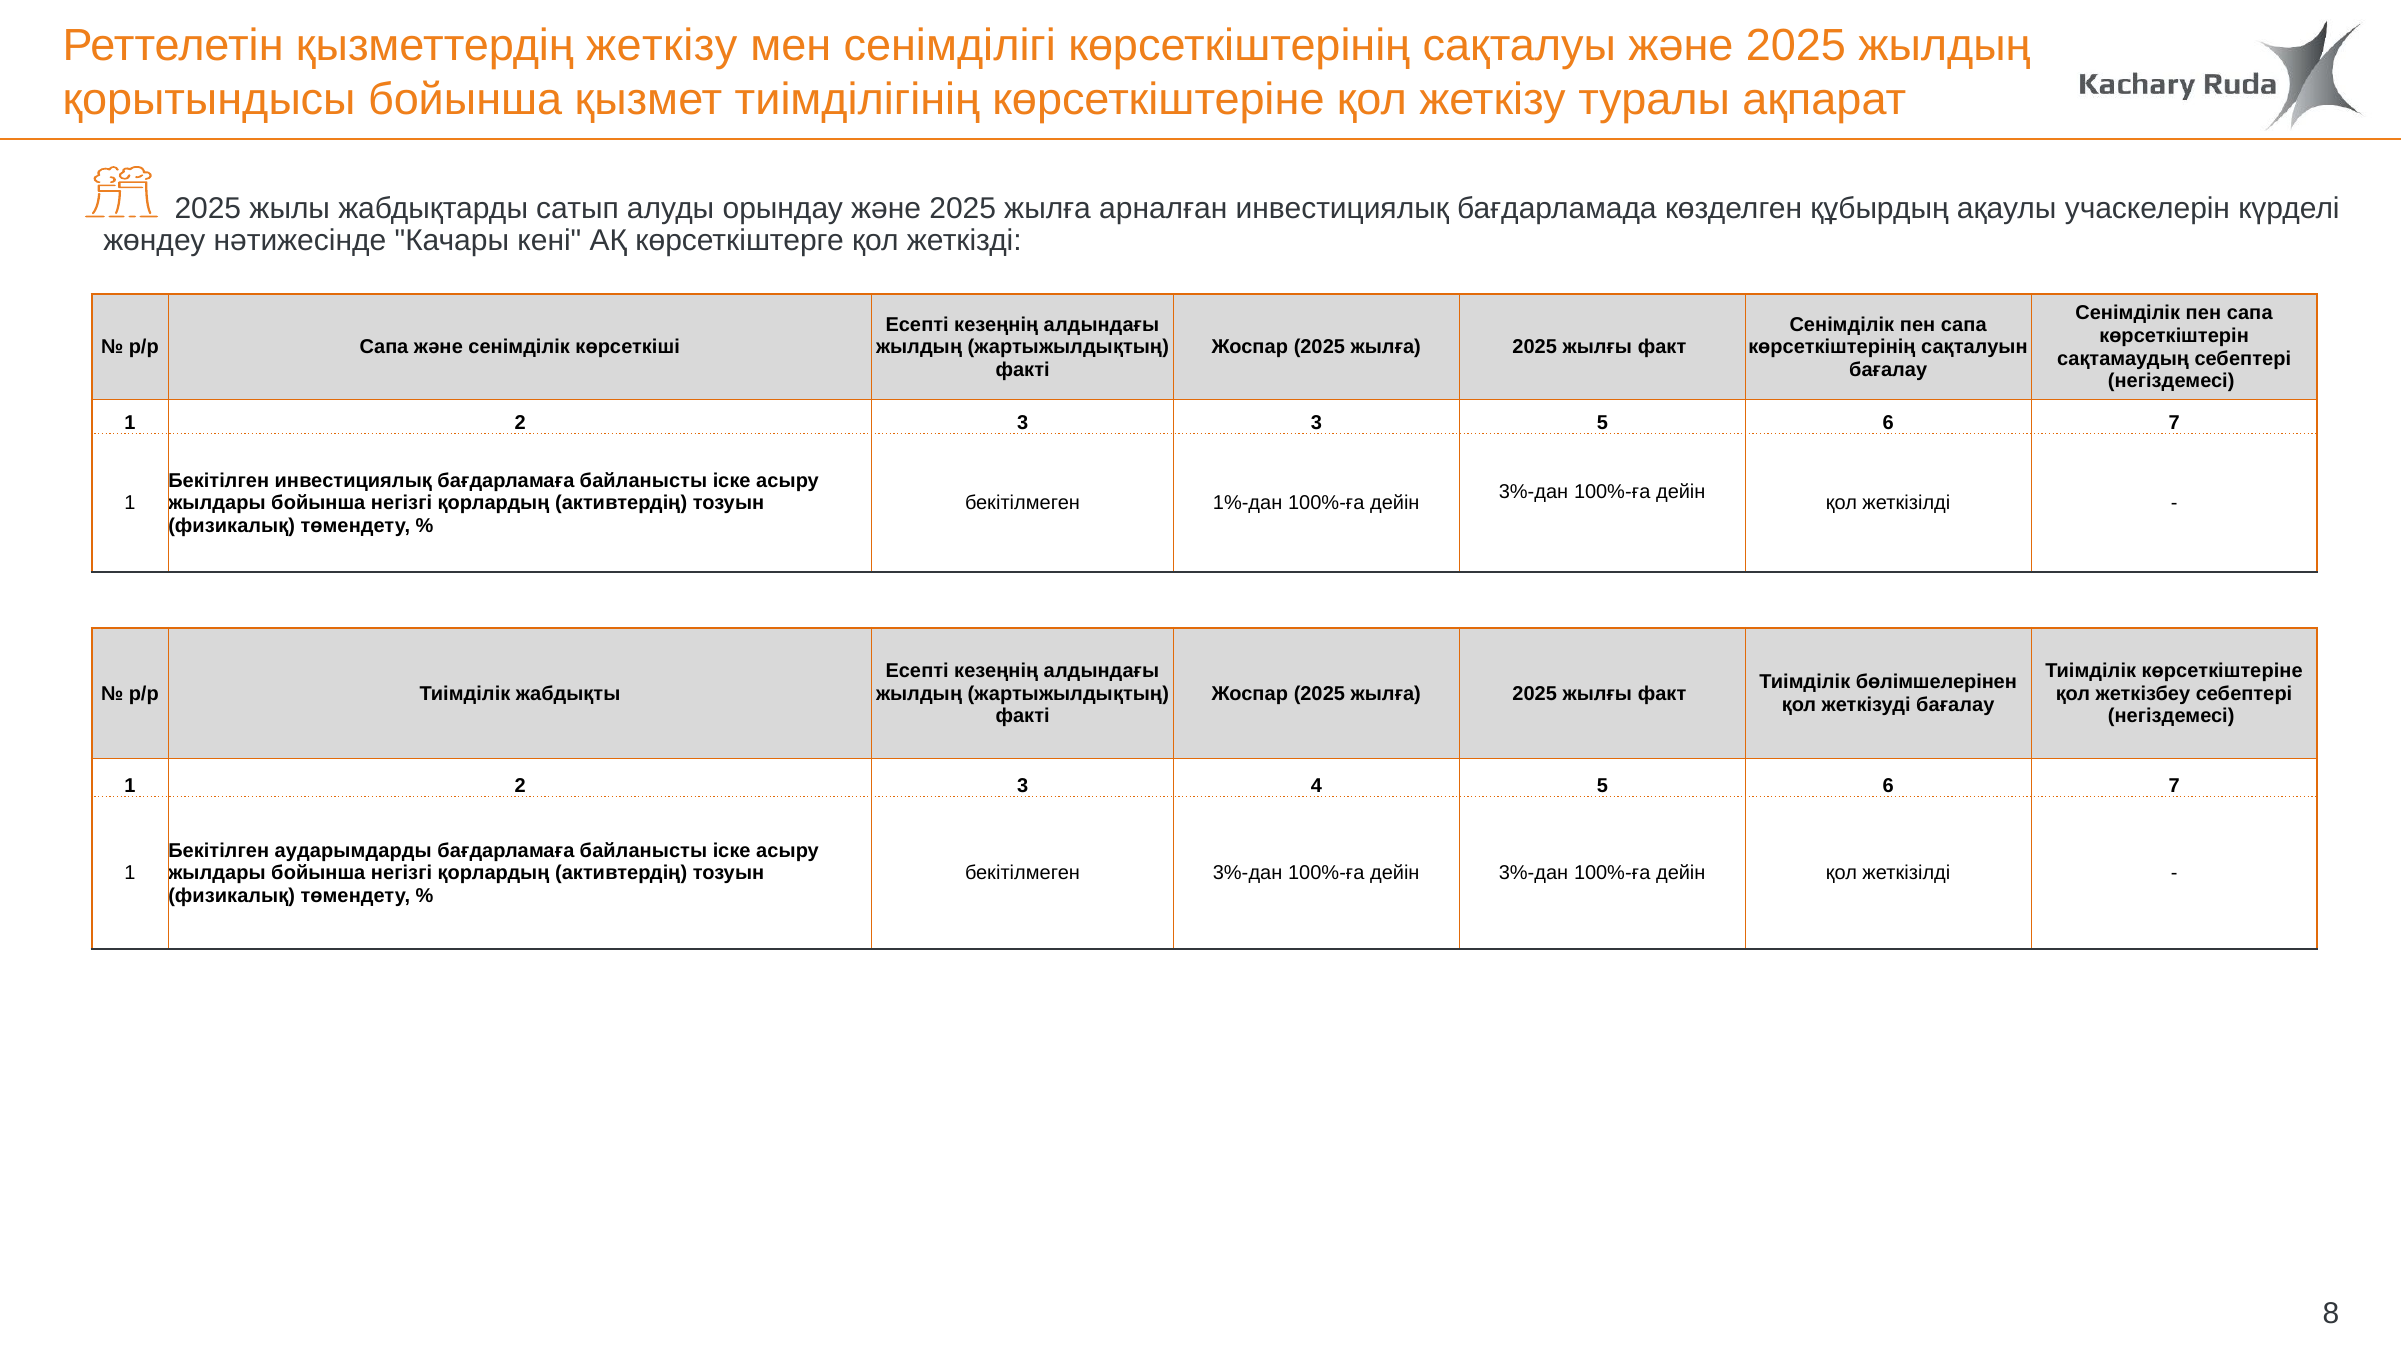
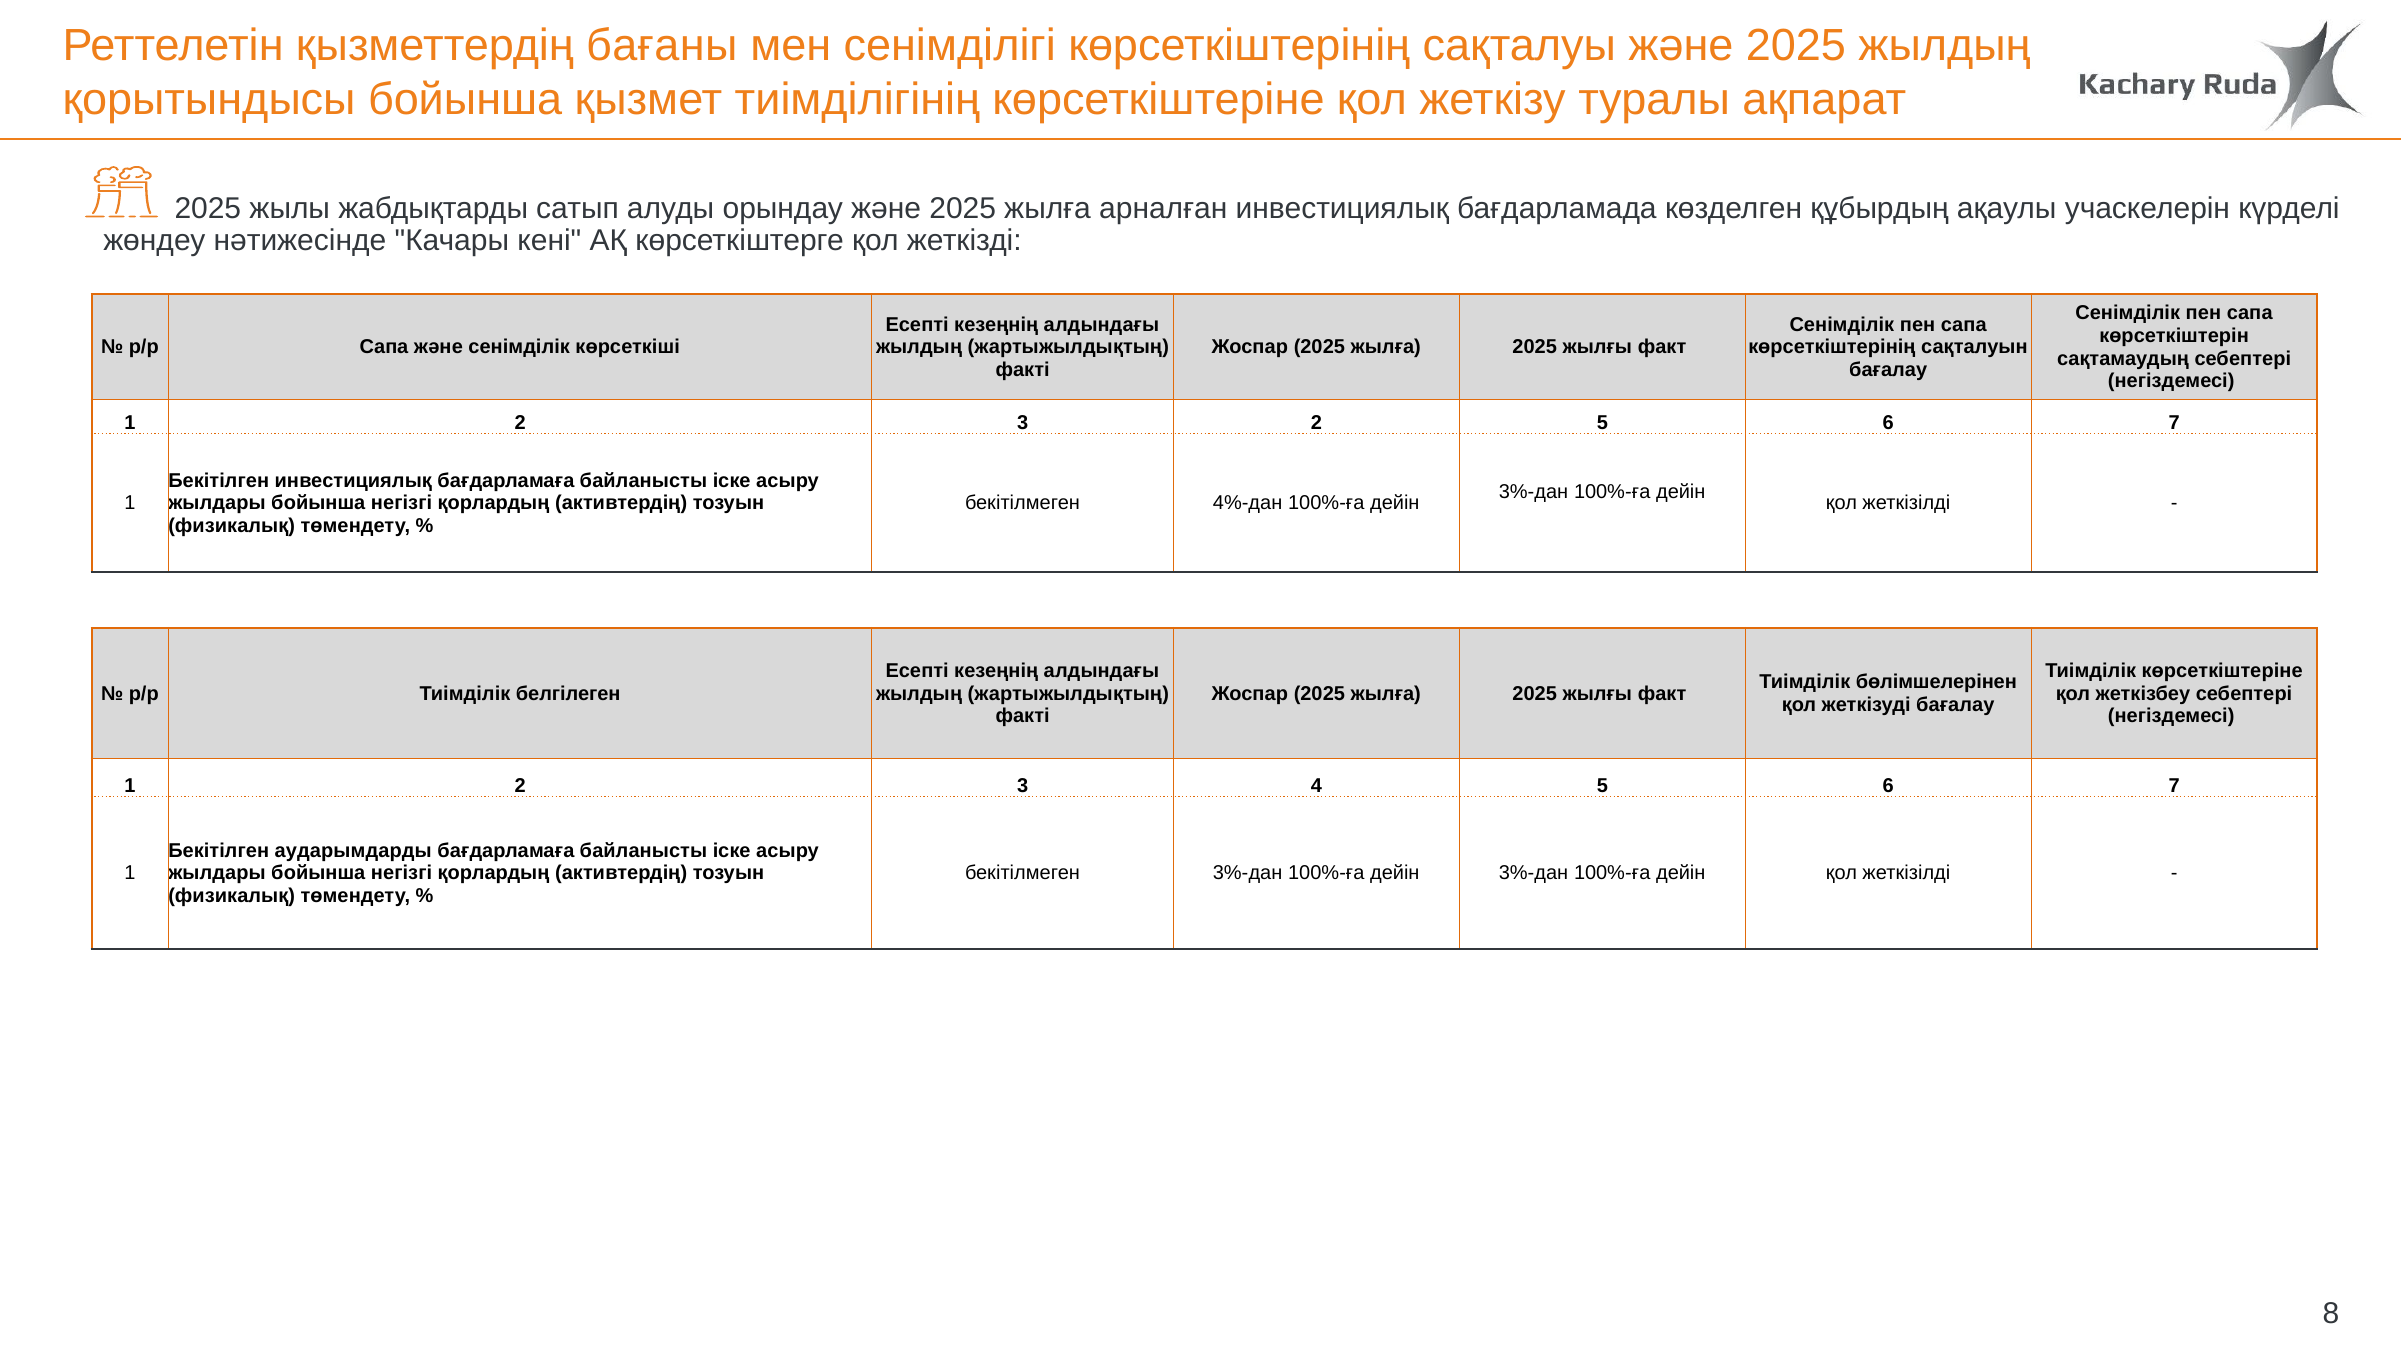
қызметтердің жеткізу: жеткізу -> бағаны (662, 45)
3 3: 3 -> 2 (1316, 423)
1%-дан: 1%-дан -> 4%-дан (1248, 503)
жабдықты: жабдықты -> белгілеген (568, 693)
